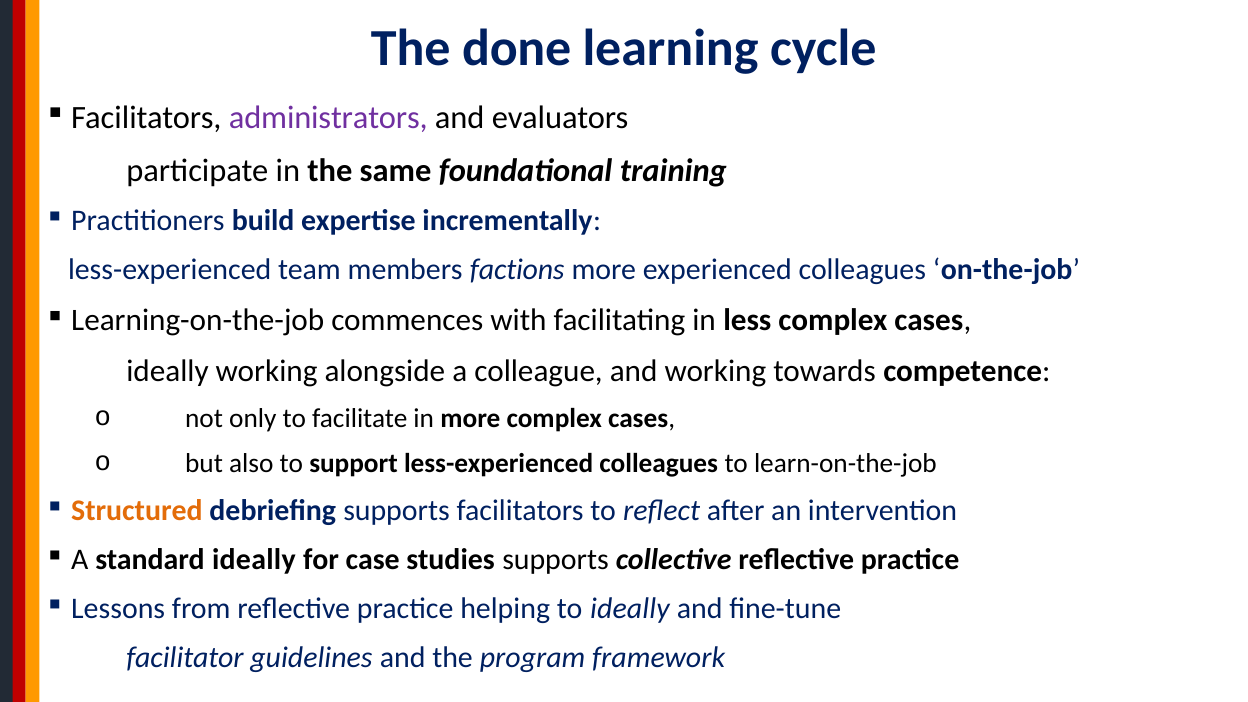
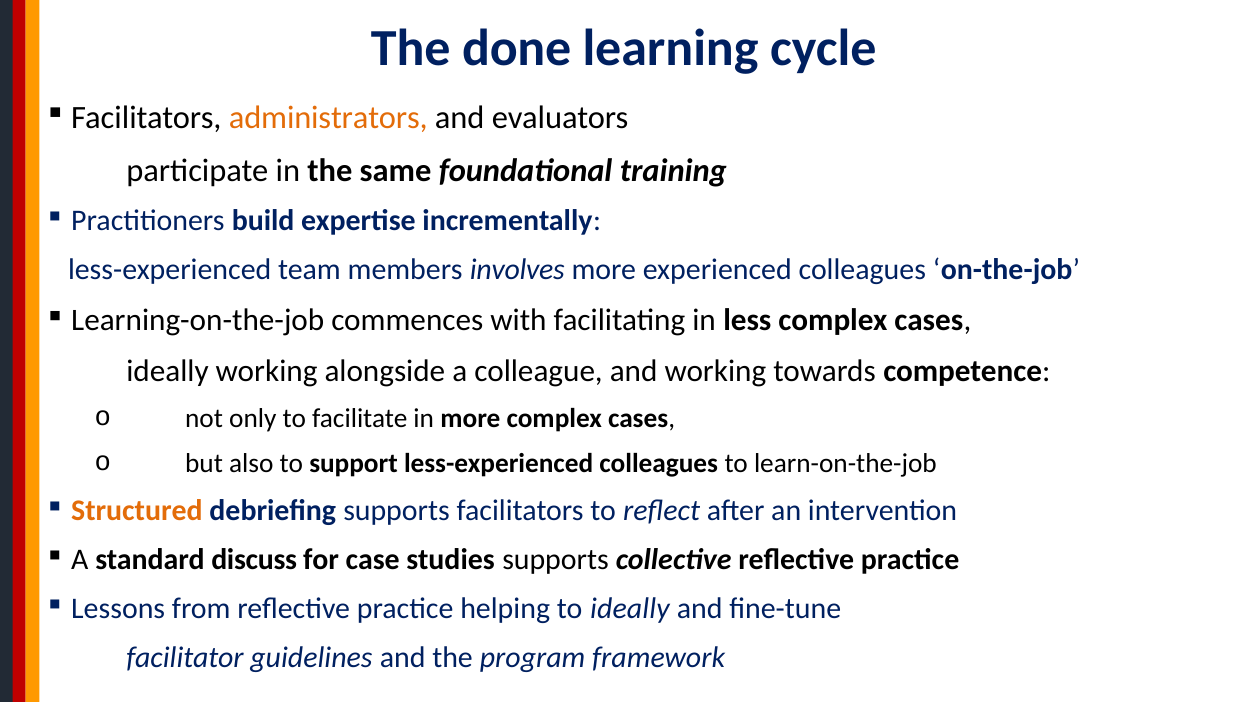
administrators colour: purple -> orange (328, 117)
factions: factions -> involves (517, 270)
standard ideally: ideally -> discuss (254, 560)
